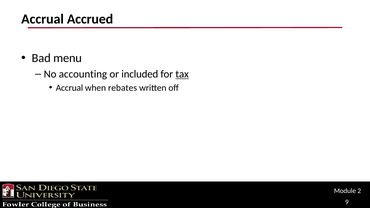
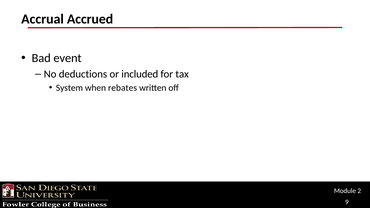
menu: menu -> event (68, 58)
accounting: accounting -> deductions (83, 74)
tax underline: present -> none (182, 74)
Accrual: Accrual -> System (69, 88)
